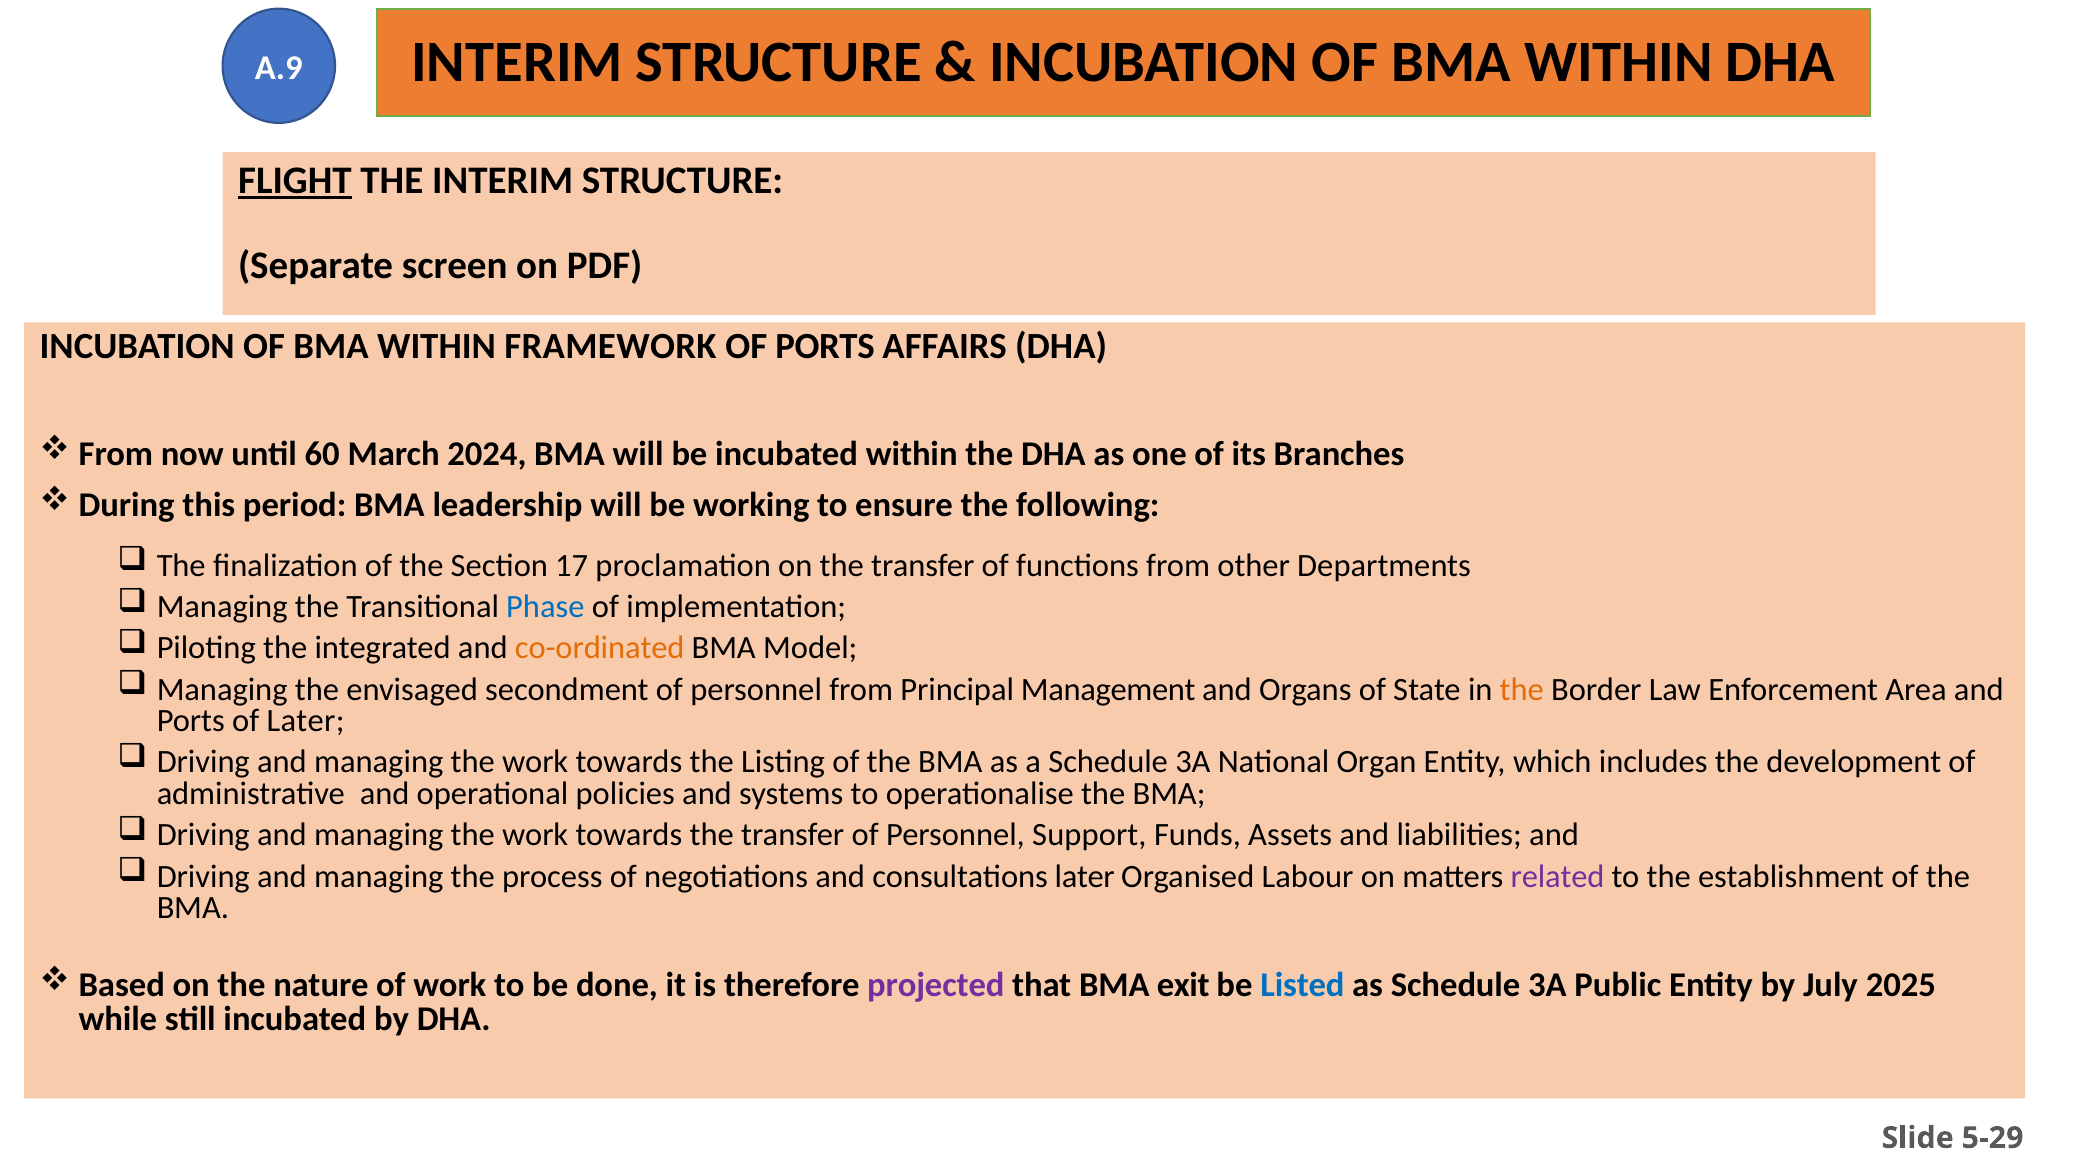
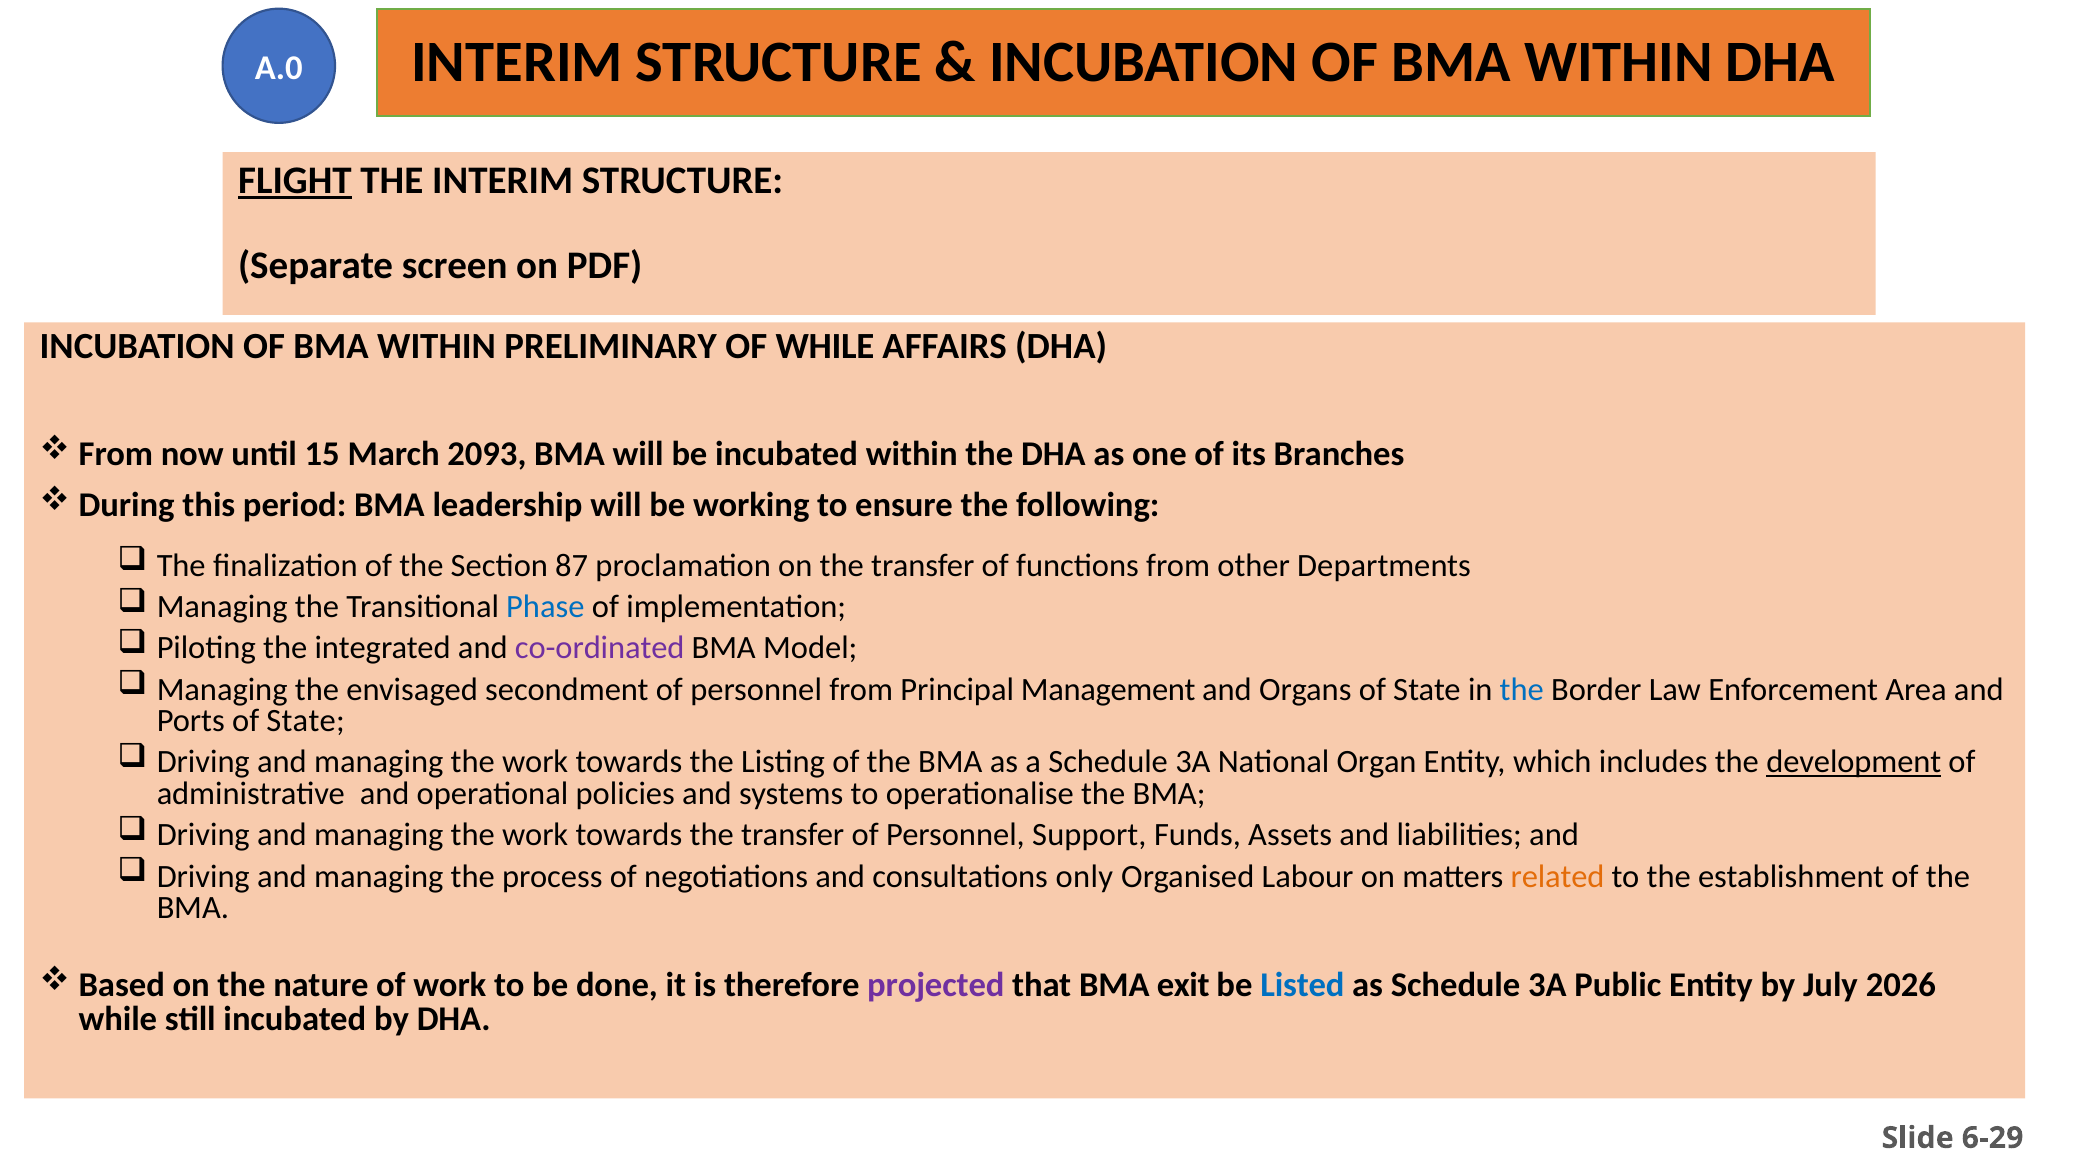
A.9: A.9 -> A.0 (279, 68)
FRAMEWORK: FRAMEWORK -> PRELIMINARY (611, 347)
OF PORTS: PORTS -> WHILE (825, 347)
60: 60 -> 15 (322, 454)
2024: 2024 -> 2093 (487, 454)
17: 17 -> 87 (572, 565)
co-ordinated colour: orange -> purple (600, 648)
the colour: orange -> blue (1522, 689)
Ports of Later: Later -> State (306, 721)
development underline: none -> present (1854, 762)
consultations later: later -> only (1084, 876)
related colour: purple -> orange (1558, 876)
2025: 2025 -> 2026 (1901, 986)
5-29: 5-29 -> 6-29 (1993, 1138)
